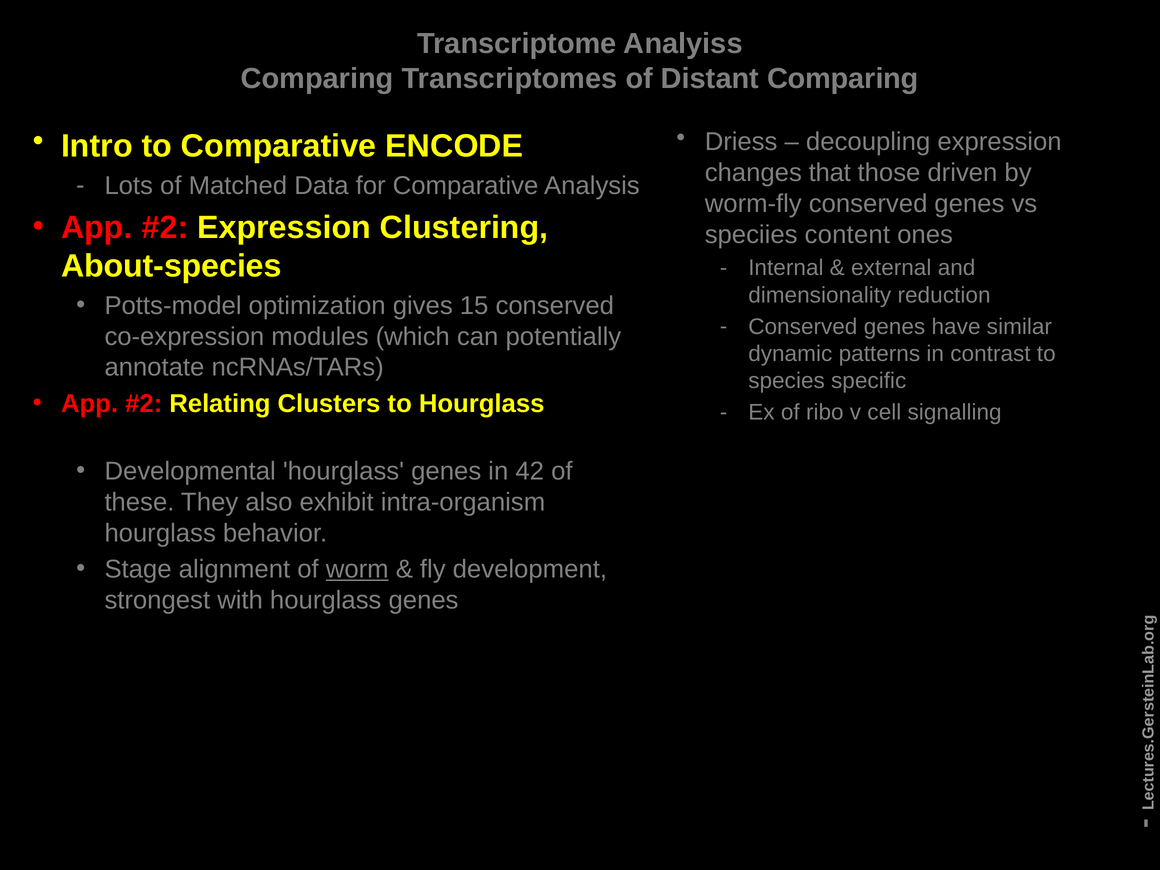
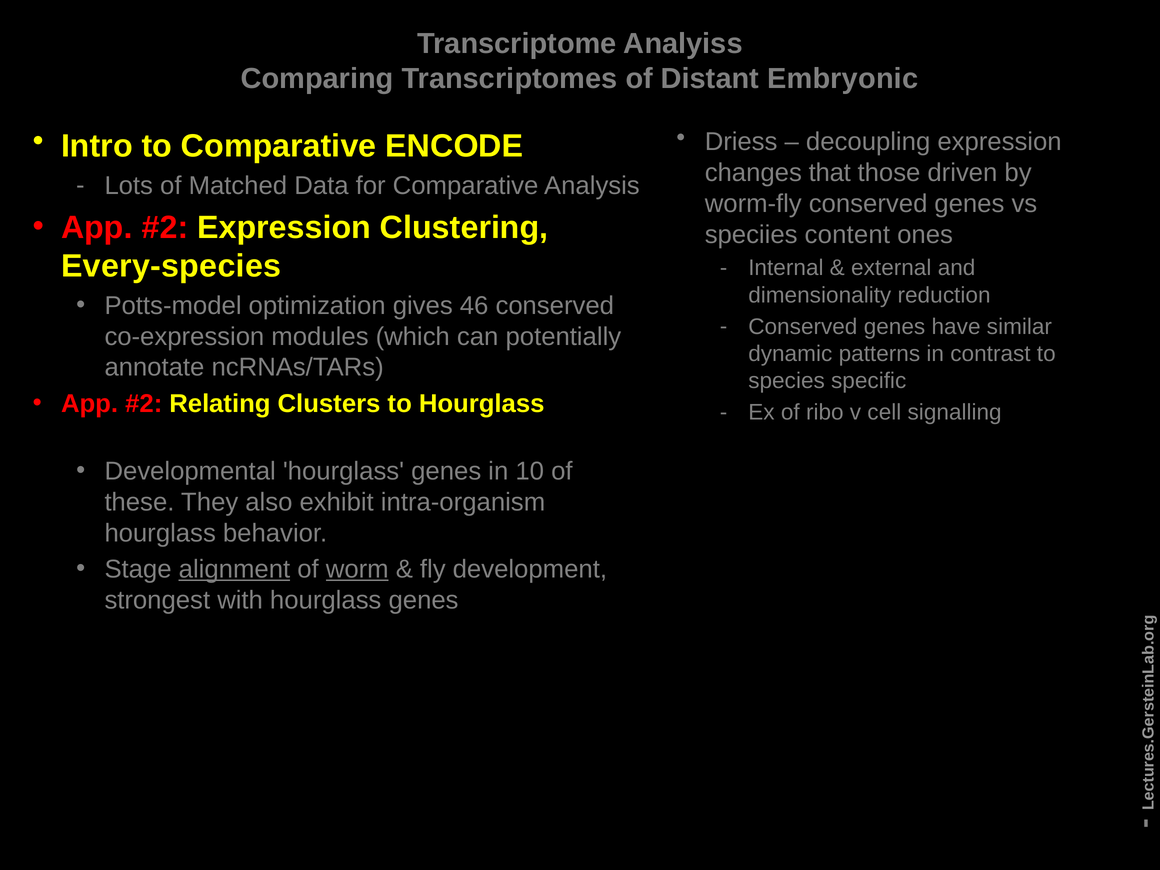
Distant Comparing: Comparing -> Embryonic (843, 78)
About-species: About-species -> Every-species (171, 266)
15: 15 -> 46 (474, 306)
42: 42 -> 10 (530, 471)
alignment underline: none -> present (234, 569)
